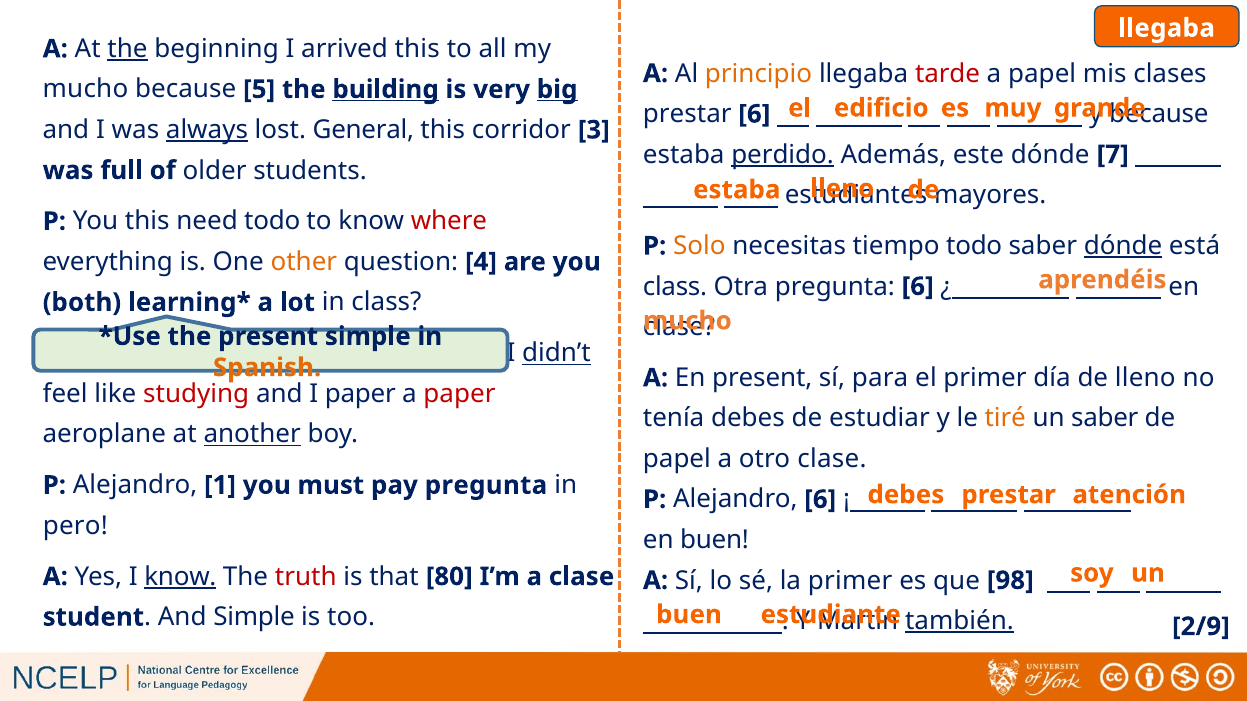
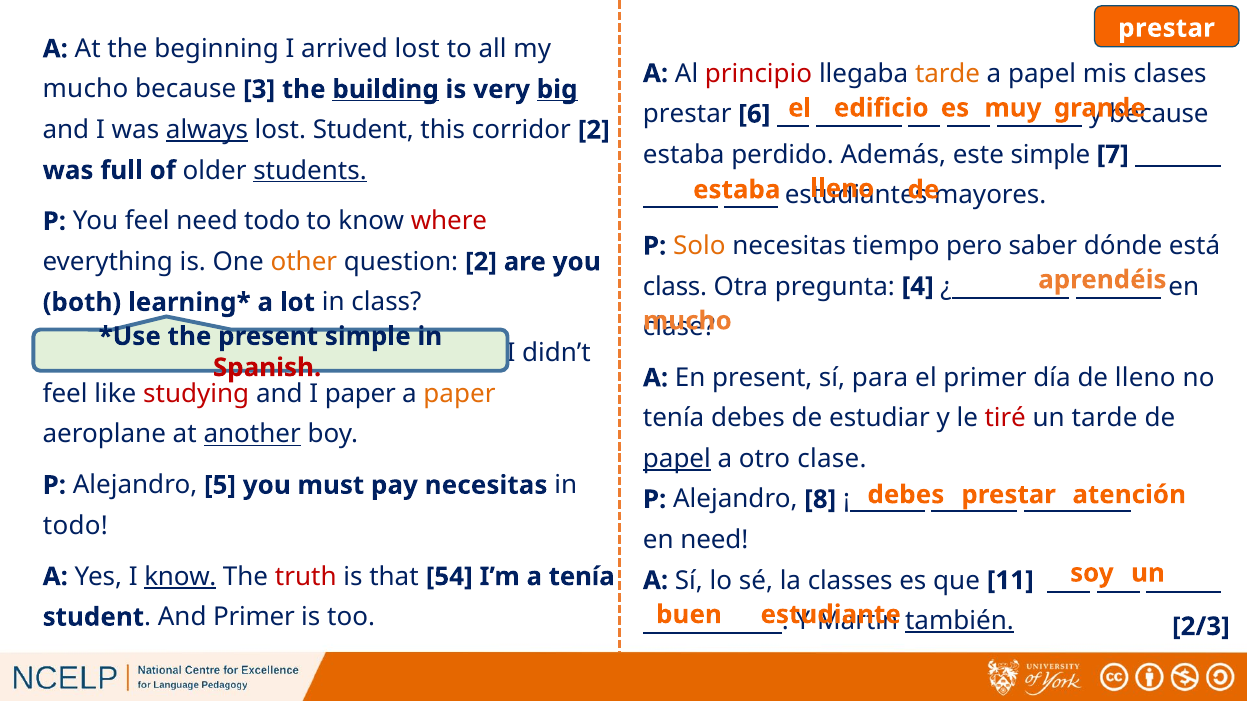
llegaba: llegaba -> prestar (1167, 28)
the underline: present -> none (127, 49)
arrived this: this -> lost (417, 49)
principio colour: orange -> red (759, 74)
tarde colour: red -> orange (948, 74)
5: 5 -> 3 (259, 89)
lost General: General -> Student (363, 130)
corridor 3: 3 -> 2 (594, 130)
perdido underline: present -> none (783, 155)
este dónde: dónde -> simple (1050, 155)
students underline: none -> present (310, 171)
You this: this -> feel (147, 221)
tiempo todo: todo -> pero (974, 246)
dónde underline: present -> none (1123, 246)
question 4: 4 -> 2 (481, 262)
pregunta 6: 6 -> 4 (918, 287)
didn’t underline: present -> none (556, 353)
Spanish colour: orange -> red (267, 368)
paper colour: red -> orange (460, 394)
tiré colour: orange -> red (1005, 419)
un saber: saber -> tarde (1105, 419)
papel underline: none -> present (677, 459)
1: 1 -> 5 (220, 485)
pay pregunta: pregunta -> necesitas (486, 485)
Alejandro 6: 6 -> 8 (820, 500)
pero: pero -> todo (75, 526)
en buen: buen -> need (714, 540)
80: 80 -> 54 (449, 577)
a clase: clase -> tenía (582, 577)
la primer: primer -> classes (850, 581)
98: 98 -> 11 (1010, 581)
And Simple: Simple -> Primer (254, 617)
2/9: 2/9 -> 2/3 (1201, 627)
